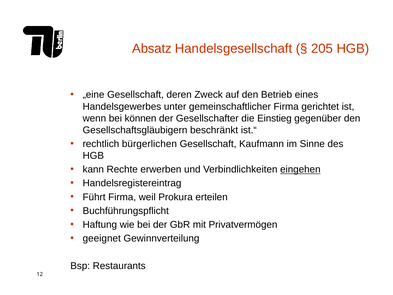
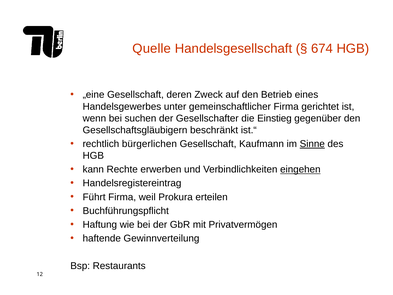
Absatz: Absatz -> Quelle (152, 49)
205: 205 -> 674 (322, 49)
können: können -> suchen (140, 118)
Sinne underline: none -> present (312, 144)
geeignet: geeignet -> haftende (102, 238)
